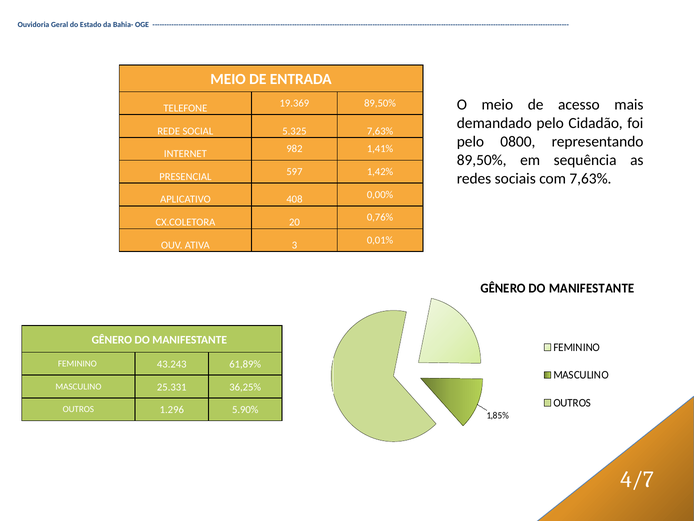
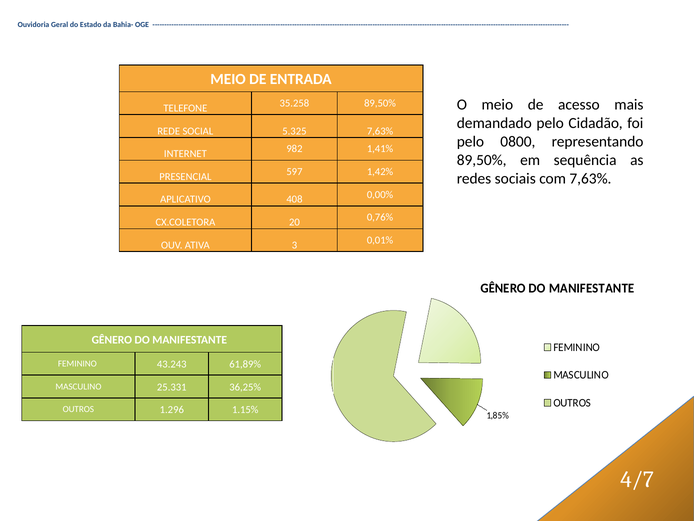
19.369: 19.369 -> 35.258 (294, 103)
5.90%: 5.90% -> 1.15% (245, 409)
